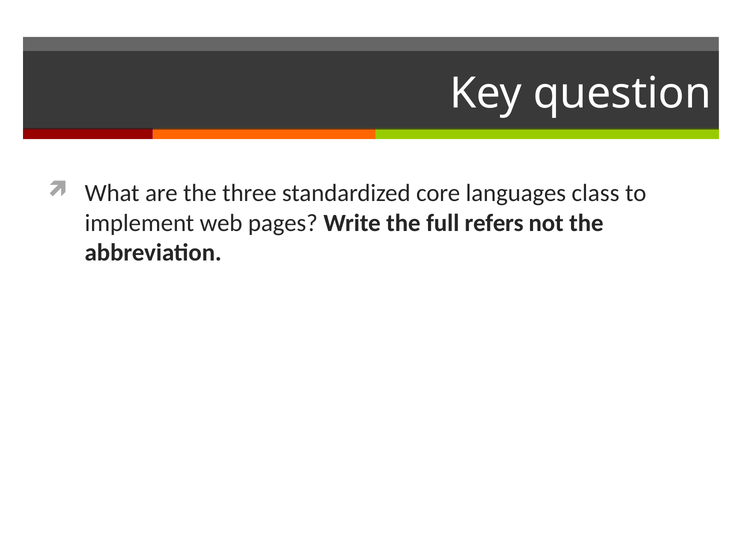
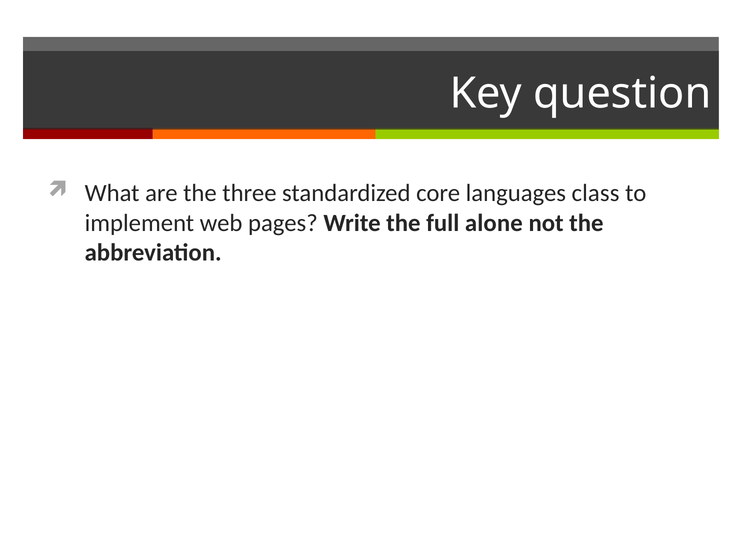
refers: refers -> alone (494, 223)
